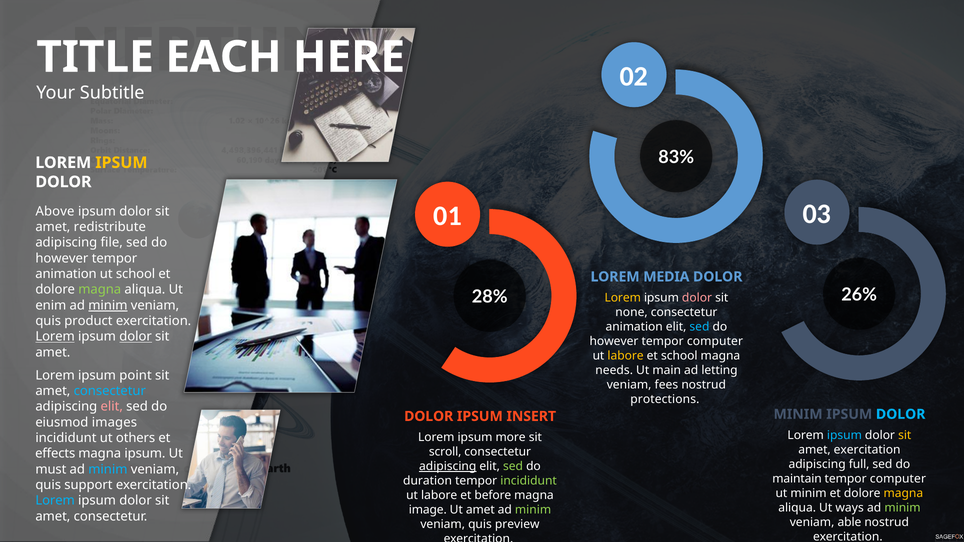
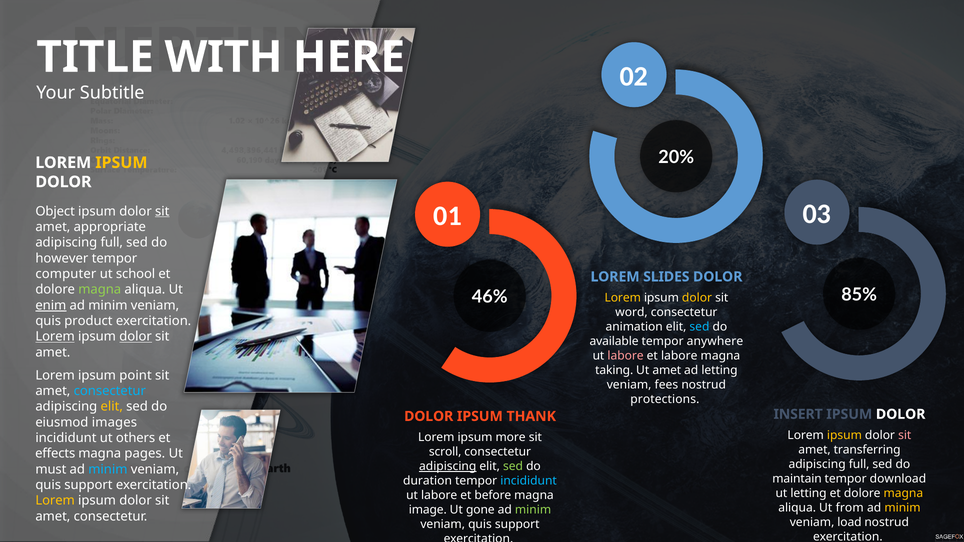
EACH: EACH -> WITH (224, 57)
83%: 83% -> 20% (676, 158)
Above: Above -> Object (55, 211)
sit underline: none -> present (162, 211)
redistribute: redistribute -> appropriate (110, 227)
file: file -> full (112, 243)
animation: animation -> computer (66, 274)
MEDIA: MEDIA -> SLIDES (666, 277)
26%: 26% -> 85% (859, 295)
28%: 28% -> 46% (490, 297)
dolor colour: pink -> yellow (697, 298)
enim underline: none -> present (51, 305)
minim underline: present -> none (108, 305)
none: none -> word (632, 312)
however: however -> available (614, 341)
computer: computer -> anywhere (715, 341)
labore colour: yellow -> pink (626, 356)
et school: school -> labore (679, 356)
needs: needs -> taking (614, 370)
Ut main: main -> amet (667, 370)
elit colour: pink -> yellow (112, 407)
MINIM: MINIM -> INSERT (798, 414)
DOLOR colour: light blue -> white (901, 414)
INSERT: INSERT -> THANK (531, 416)
ipsum colour: light blue -> yellow (844, 436)
sit colour: yellow -> pink (905, 436)
amet exercitation: exercitation -> transferring (867, 450)
magna ipsum: ipsum -> pages (145, 454)
computer: computer -> download (898, 479)
incididunt colour: light green -> light blue (529, 481)
ut minim: minim -> letting (809, 493)
Lorem colour: light blue -> yellow (55, 501)
ways: ways -> from (850, 508)
minim colour: light green -> yellow (902, 508)
Ut amet: amet -> gone (480, 510)
able: able -> load (849, 522)
preview: preview -> support (517, 524)
